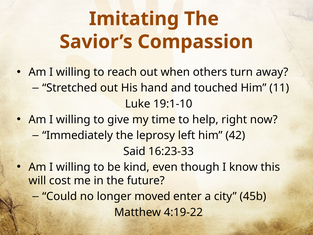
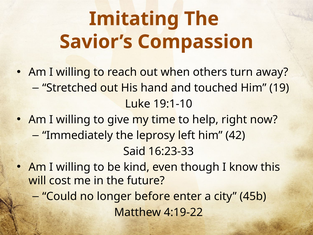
11: 11 -> 19 (279, 88)
moved: moved -> before (152, 196)
